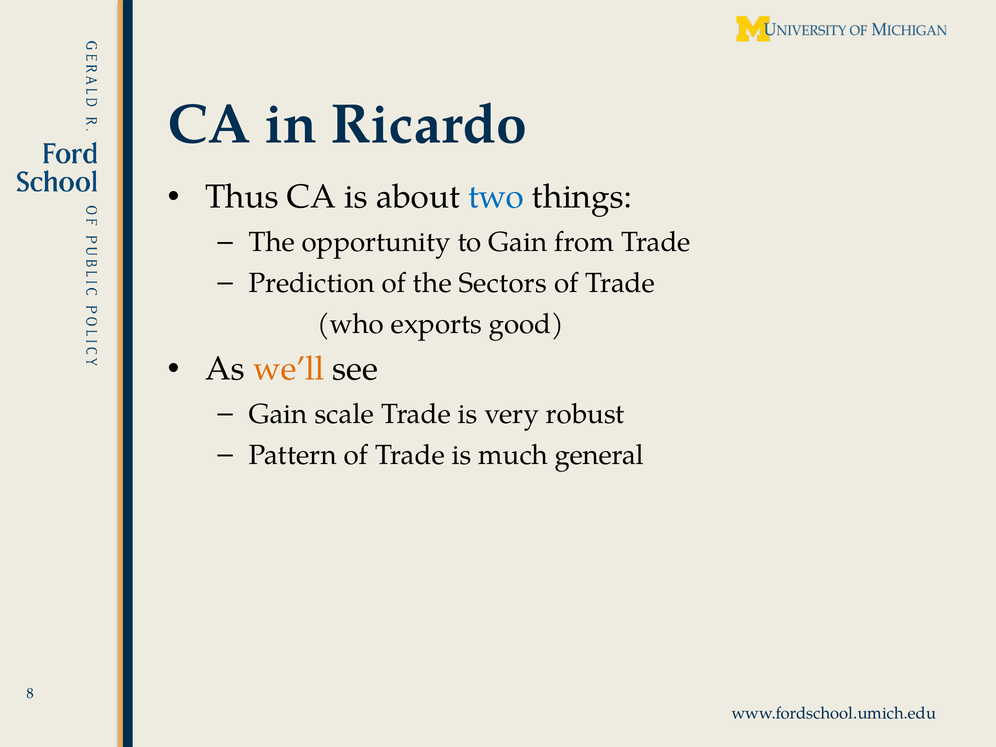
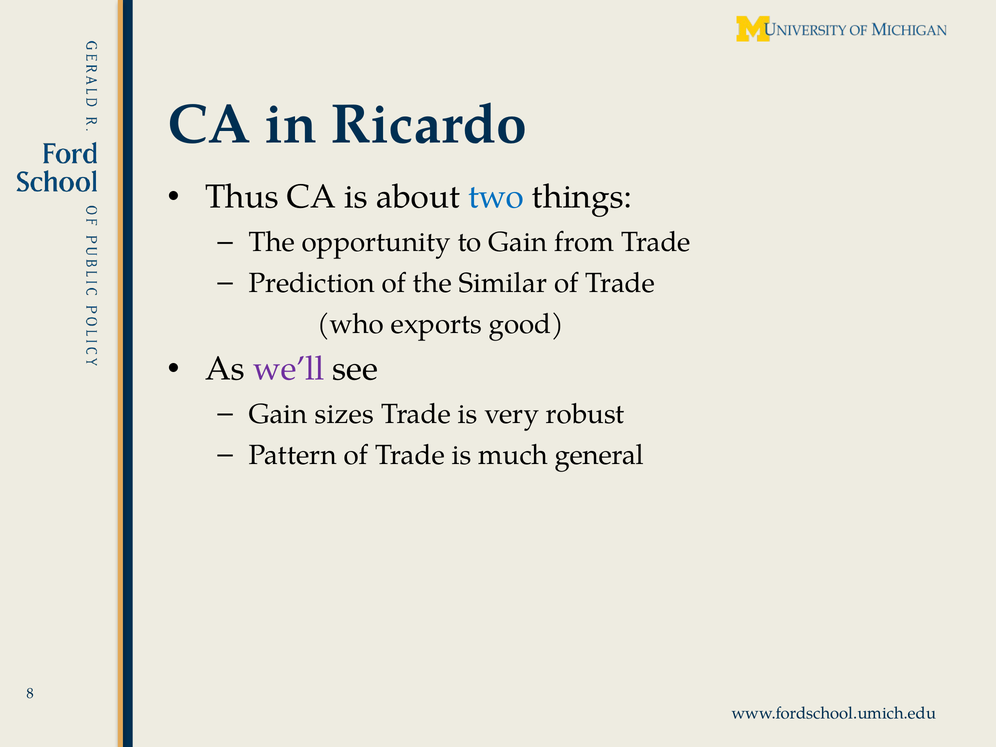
Sectors: Sectors -> Similar (503, 283)
we’ll colour: orange -> purple (289, 369)
scale: scale -> sizes (344, 414)
